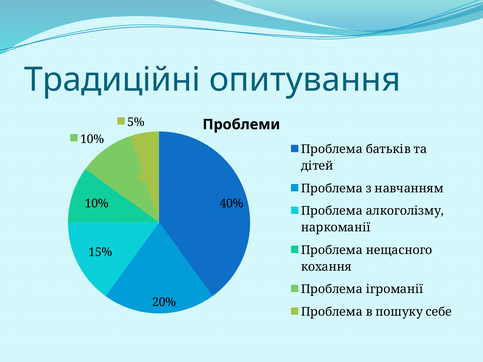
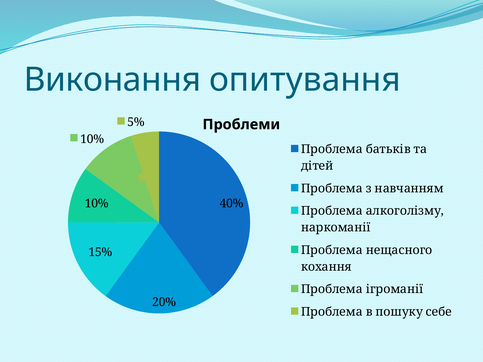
Традиційні: Традиційні -> Виконання (112, 80)
